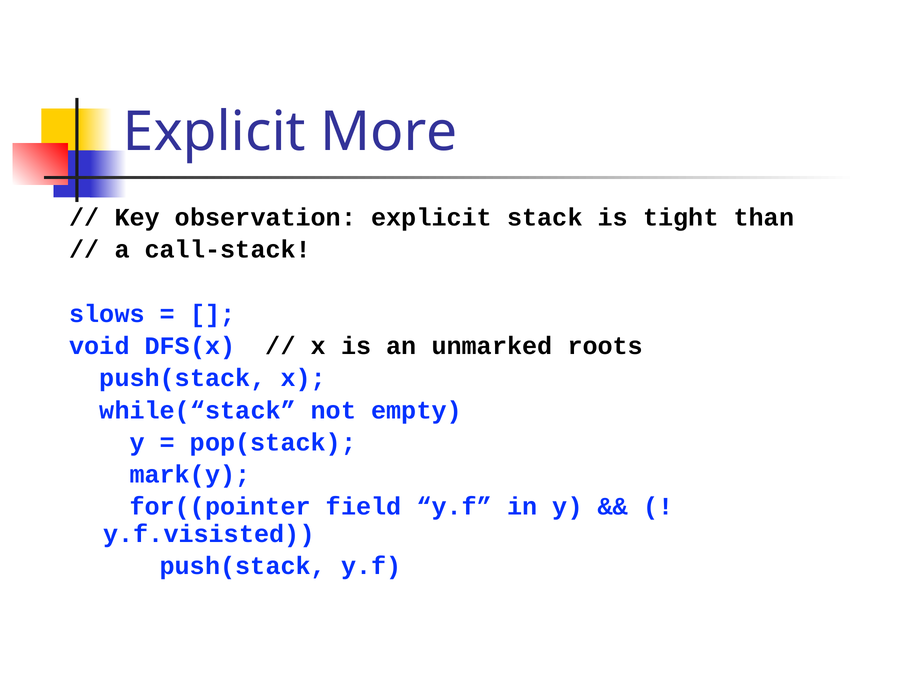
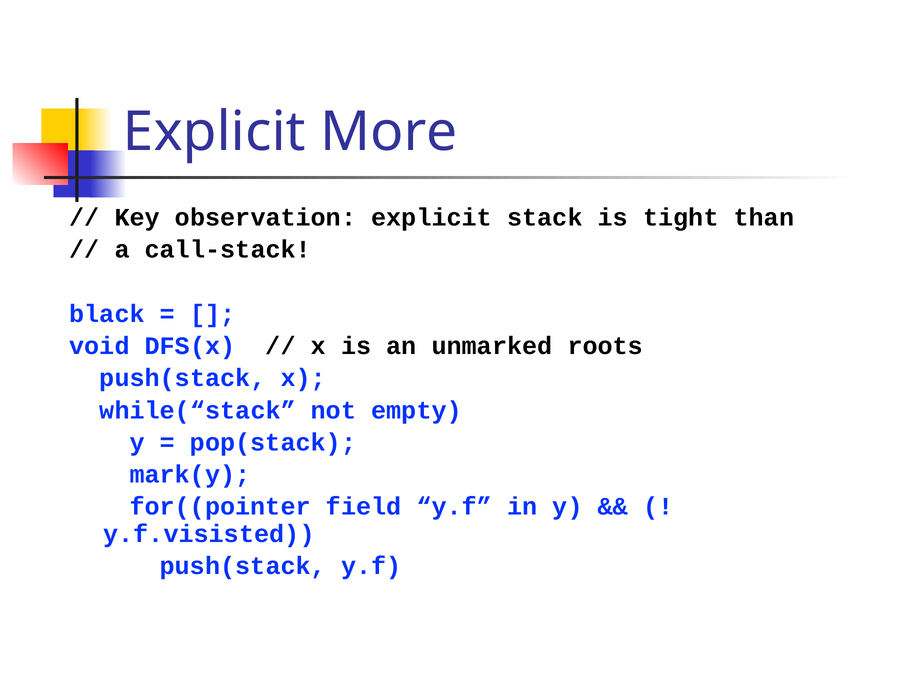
slows: slows -> black (107, 314)
